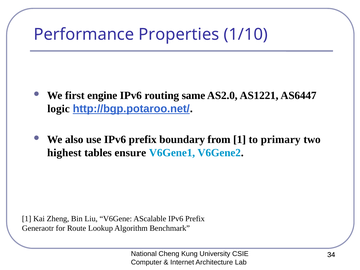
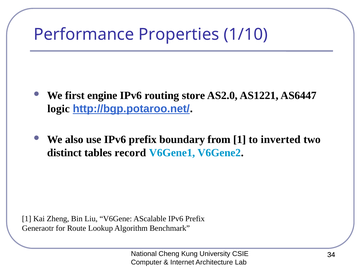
same: same -> store (193, 96)
primary: primary -> inverted (281, 140)
highest: highest -> distinct (64, 153)
ensure: ensure -> record (130, 153)
